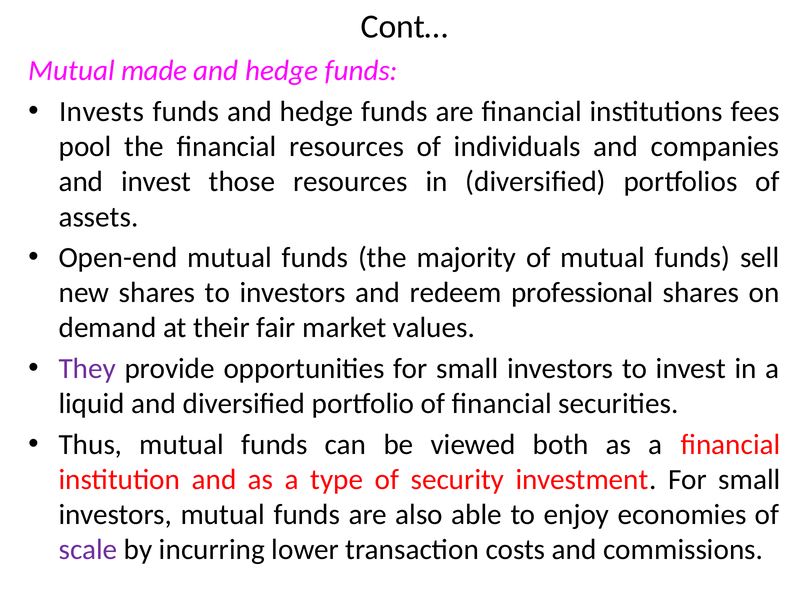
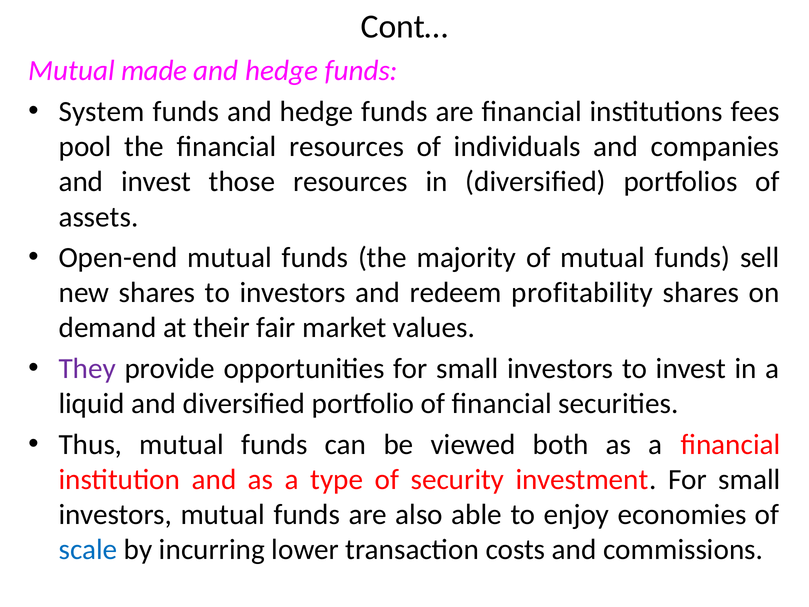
Invests: Invests -> System (102, 112)
professional: professional -> profitability (582, 293)
scale colour: purple -> blue (88, 550)
